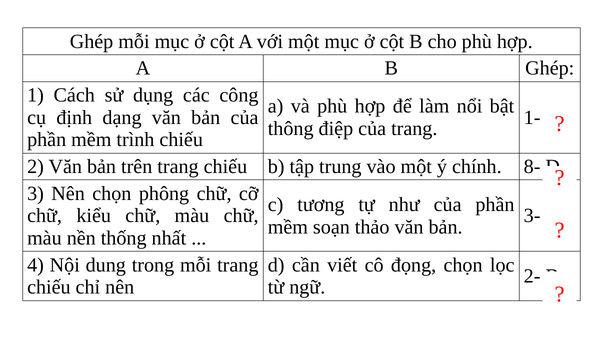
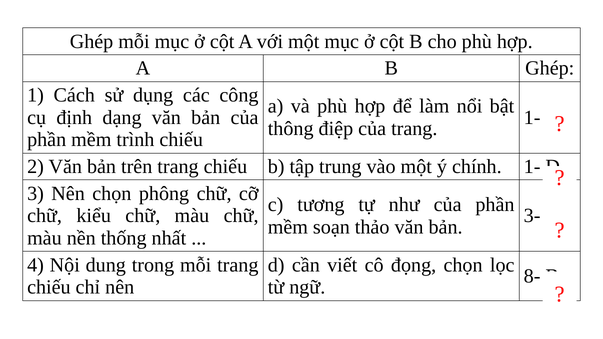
chính 8-: 8- -> 1- (532, 167)
2-: 2- -> 8- (532, 276)
